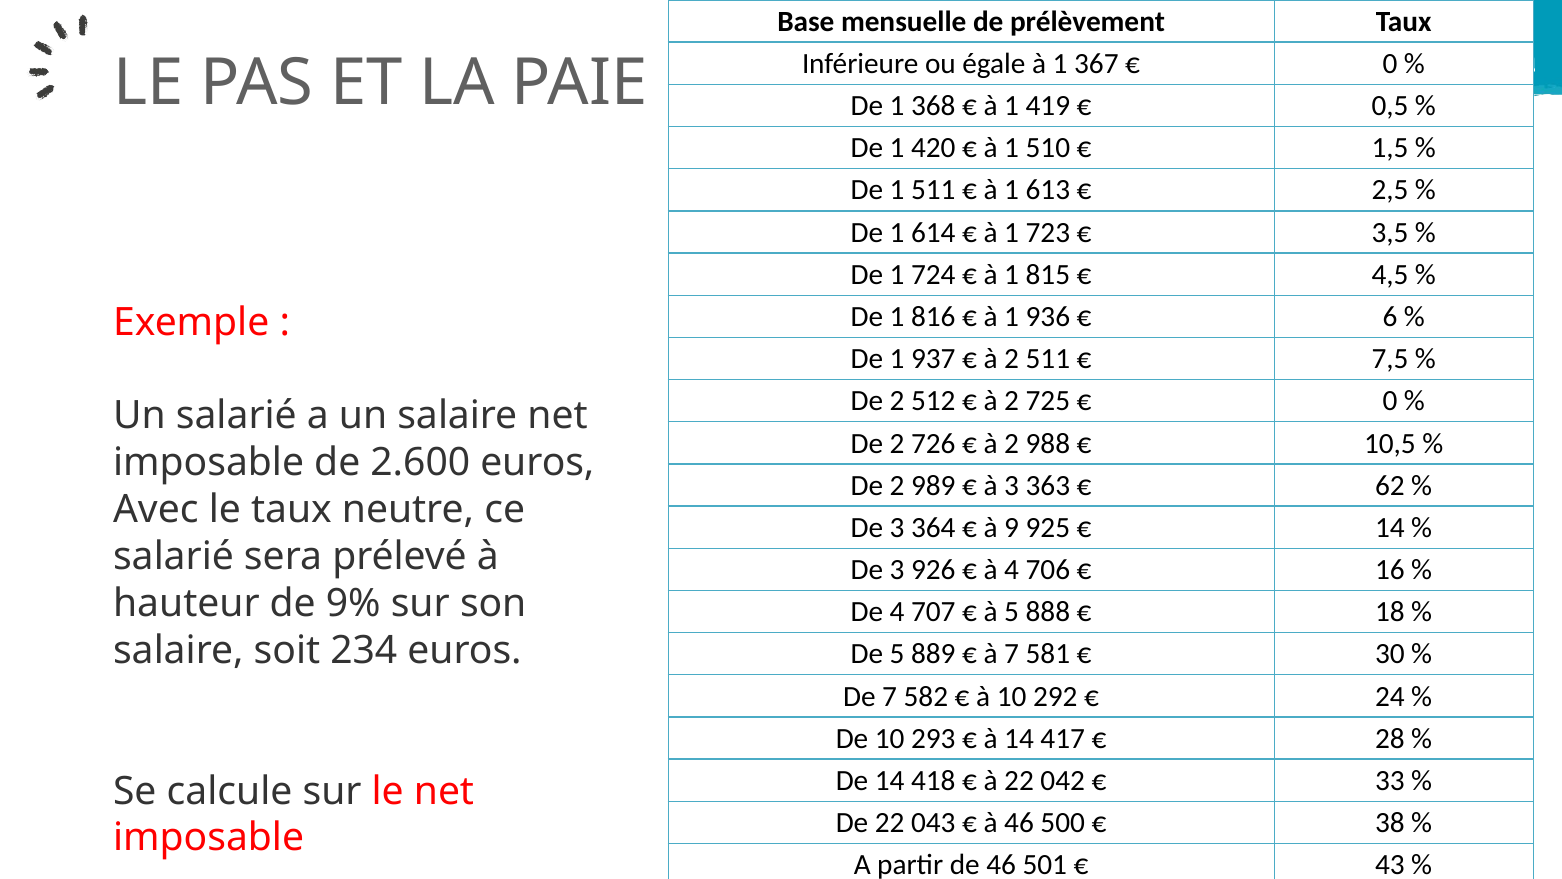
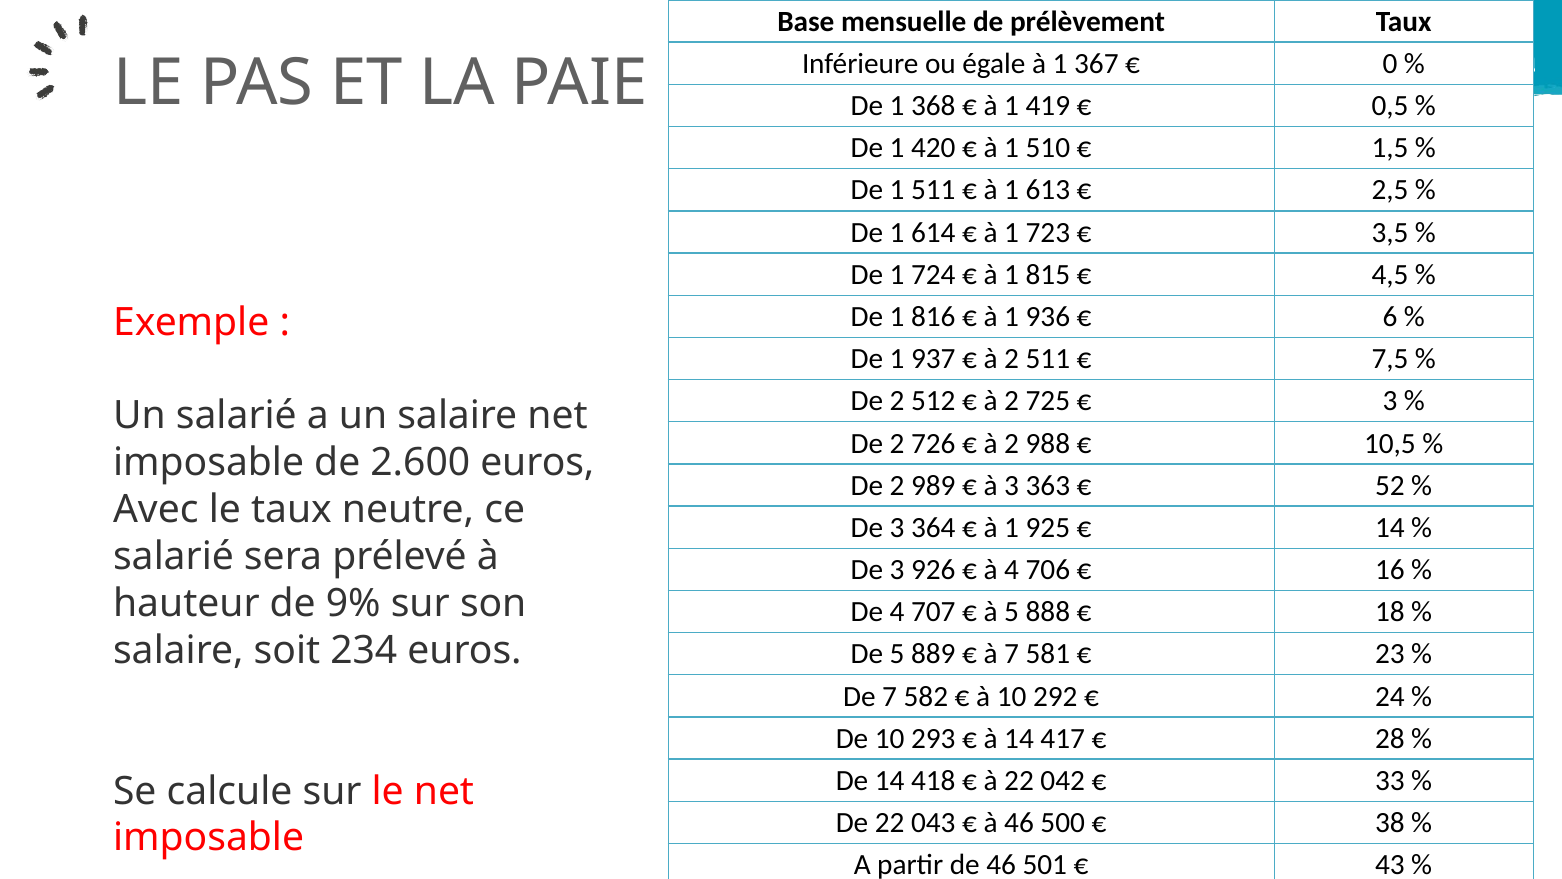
0: 0 -> 3 (1390, 401)
62: 62 -> 52 (1390, 485)
9: 9 -> 1 (1012, 527)
30: 30 -> 23 (1390, 654)
